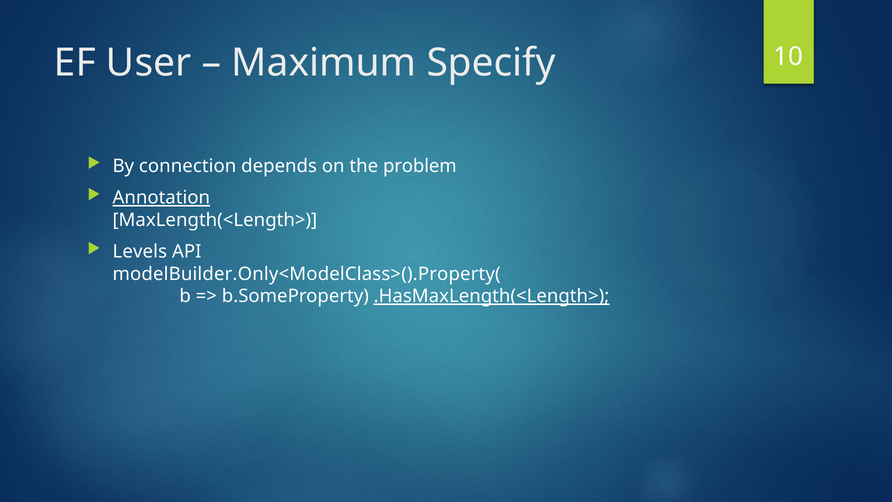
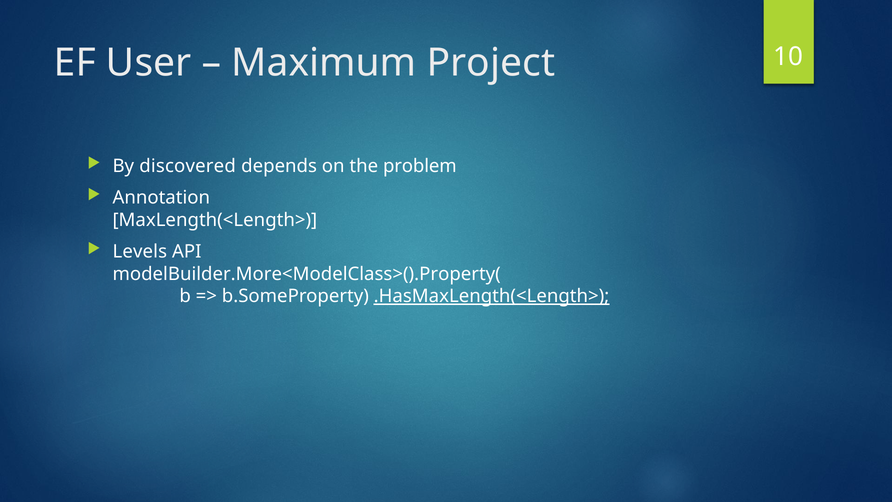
Specify: Specify -> Project (491, 63)
connection: connection -> discovered (188, 166)
Annotation underline: present -> none (161, 198)
modelBuilder.Only<ModelClass>().Property(: modelBuilder.Only<ModelClass>().Property( -> modelBuilder.More<ModelClass>().Property( (307, 274)
